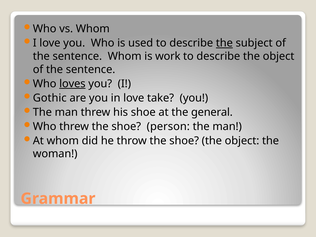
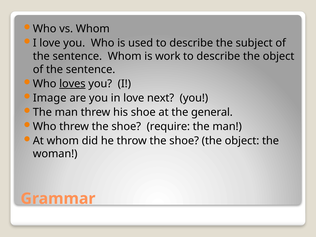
the underline: present -> none (224, 43)
Gothic: Gothic -> Image (50, 98)
take: take -> next (161, 98)
person: person -> require (168, 126)
